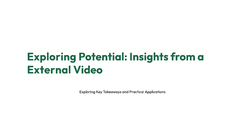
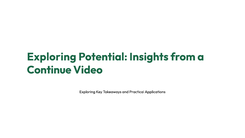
External: External -> Continue (49, 70)
